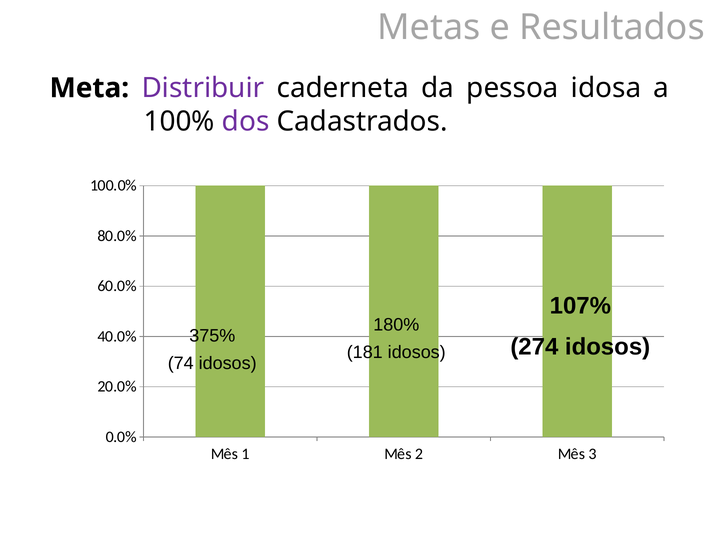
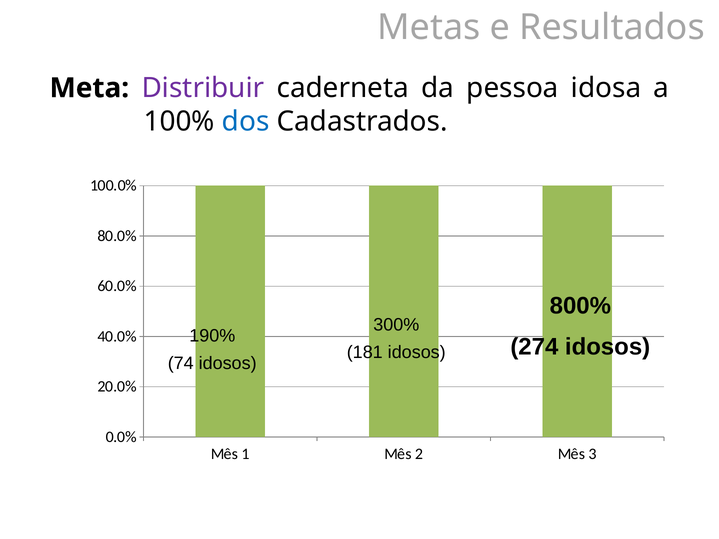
dos colour: purple -> blue (246, 122)
107%: 107% -> 800% (580, 306)
180%: 180% -> 300% (396, 325)
375%: 375% -> 190% (212, 336)
